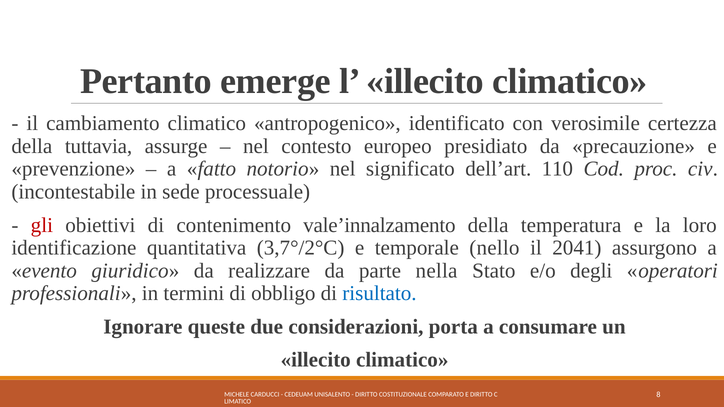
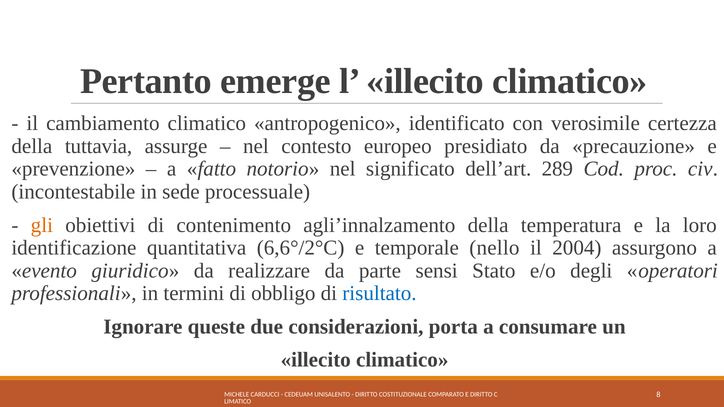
110: 110 -> 289 (557, 169)
gli colour: red -> orange (42, 225)
vale’innalzamento: vale’innalzamento -> agli’innalzamento (379, 225)
3,7°/2°C: 3,7°/2°C -> 6,6°/2°C (301, 248)
2041: 2041 -> 2004 (577, 248)
nella: nella -> sensi (437, 271)
